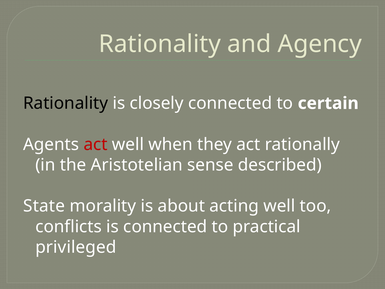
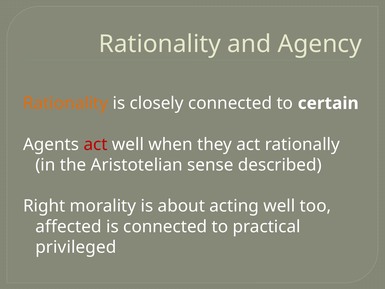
Rationality colour: black -> orange (66, 103)
State: State -> Right (44, 206)
conflicts: conflicts -> affected (68, 226)
